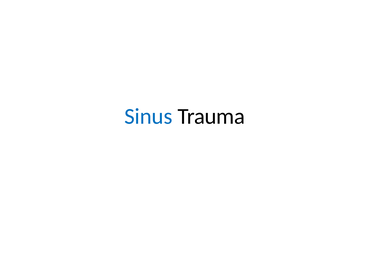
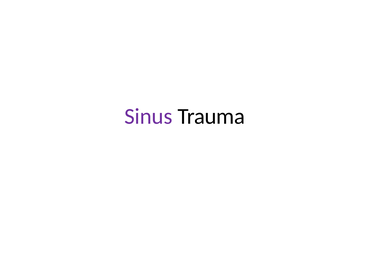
Sinus colour: blue -> purple (148, 116)
